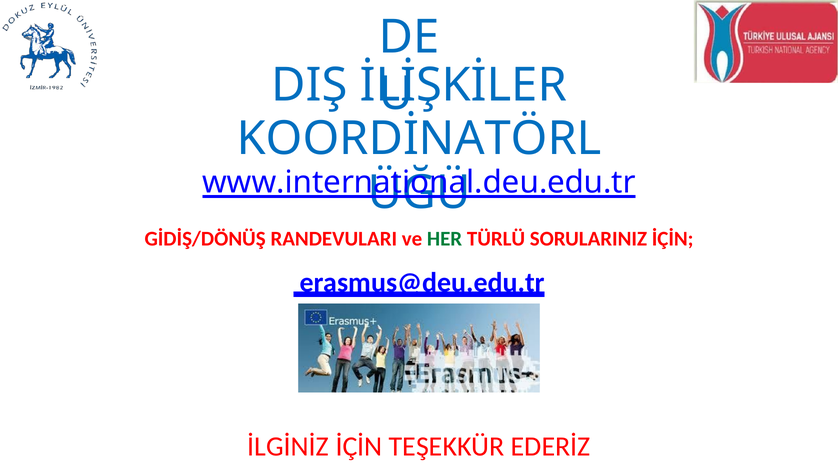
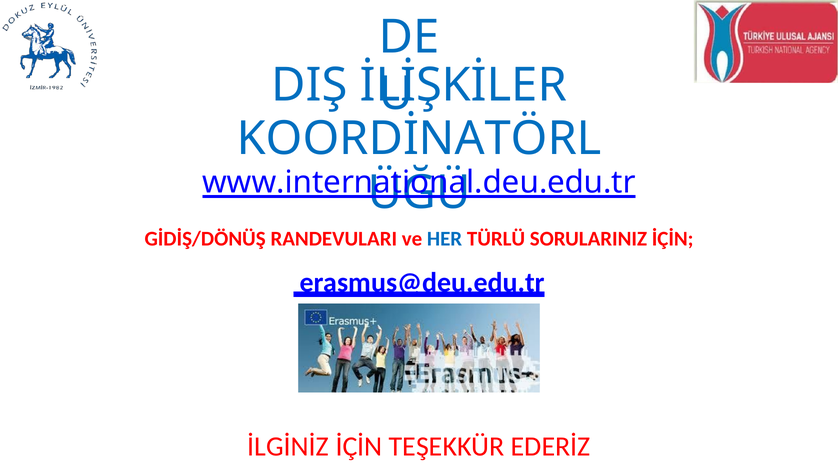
HER colour: green -> blue (445, 239)
